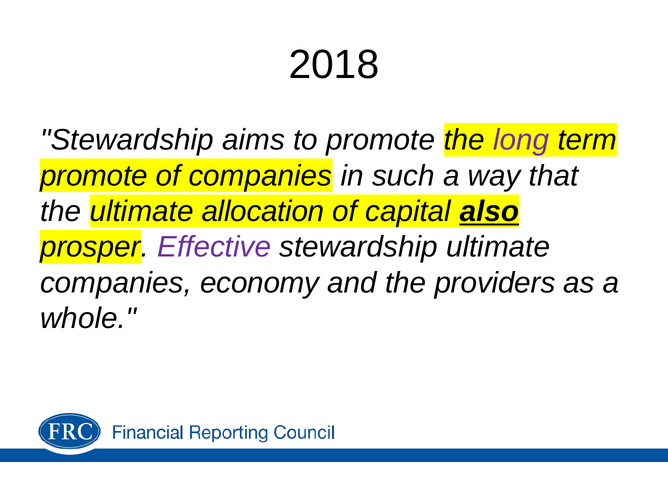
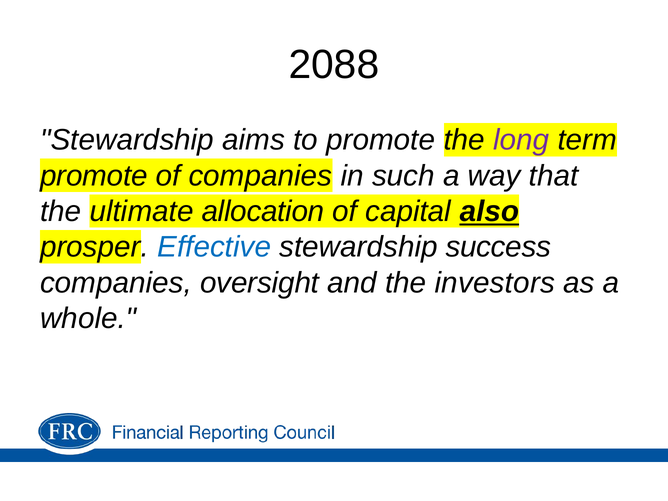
2018: 2018 -> 2088 (334, 65)
Effective colour: purple -> blue (214, 247)
stewardship ultimate: ultimate -> success (498, 247)
economy: economy -> oversight (260, 283)
providers: providers -> investors (495, 283)
